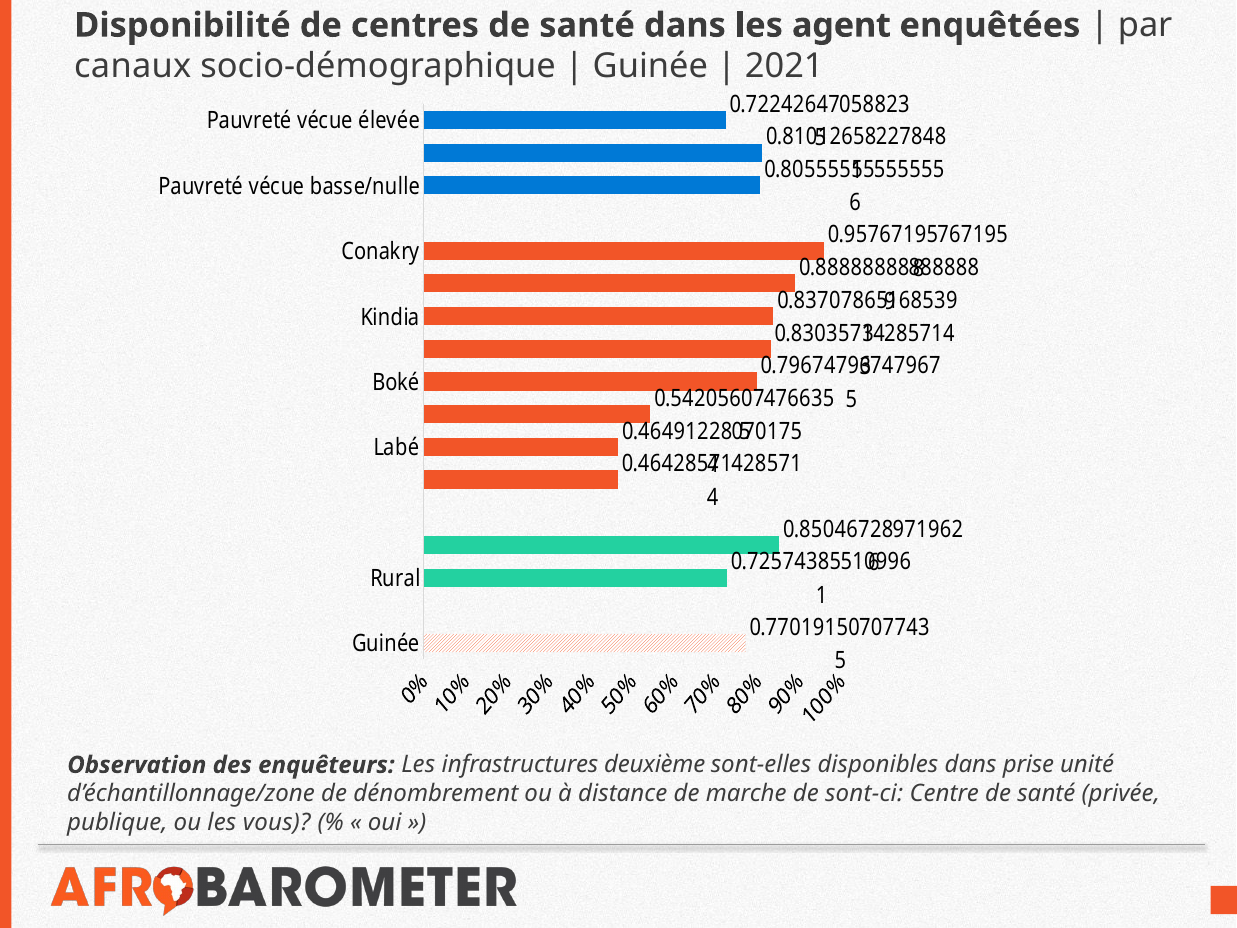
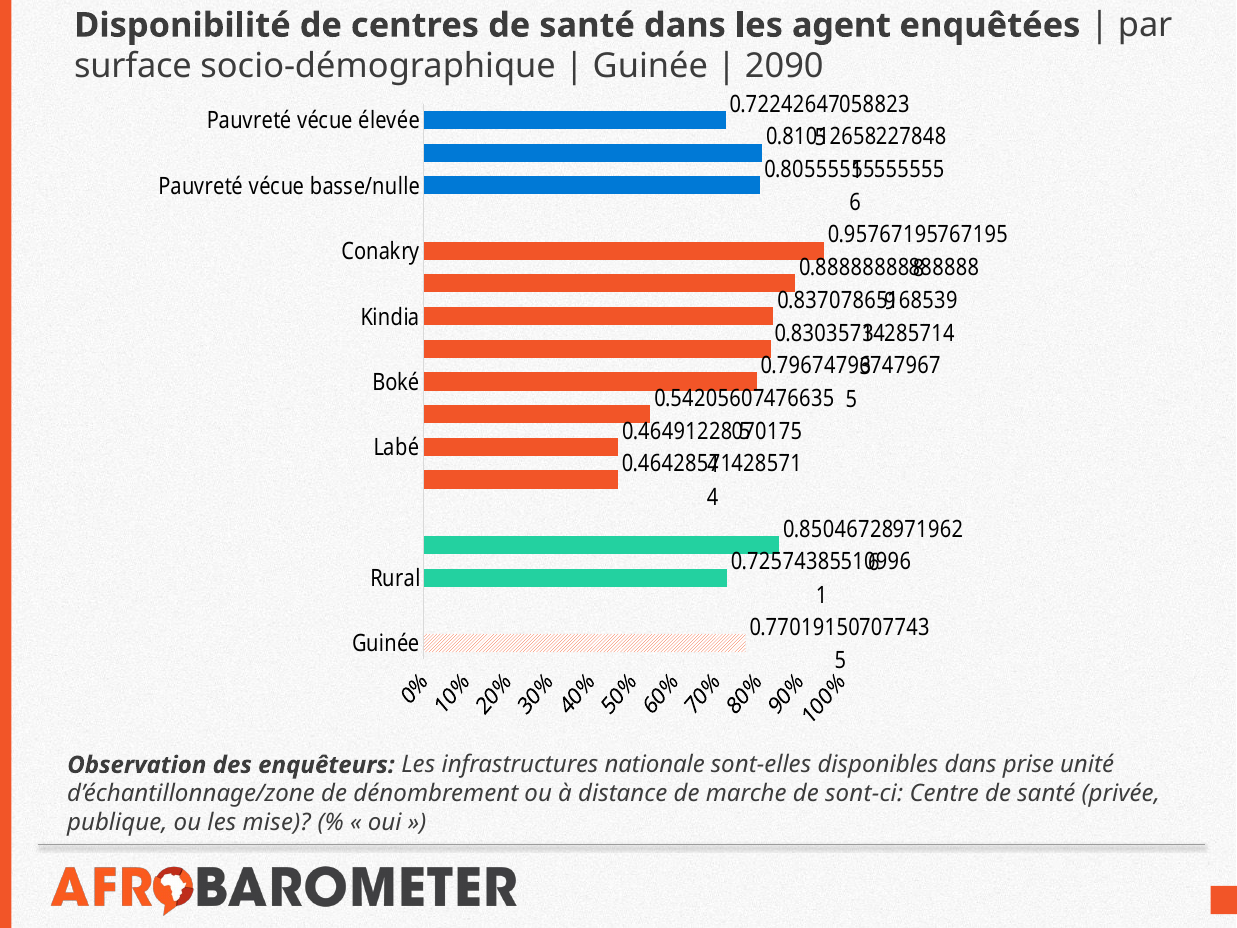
canaux: canaux -> surface (133, 67)
2021: 2021 -> 2090 (784, 67)
deuxième: deuxième -> nationale (655, 765)
vous: vous -> mise (277, 823)
